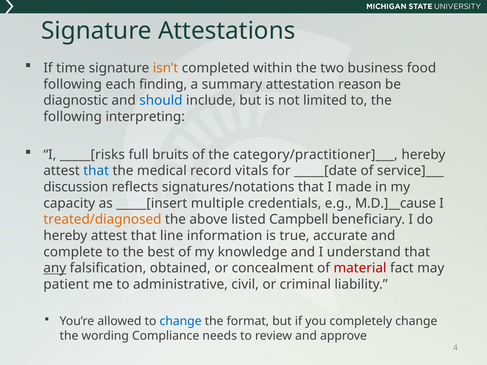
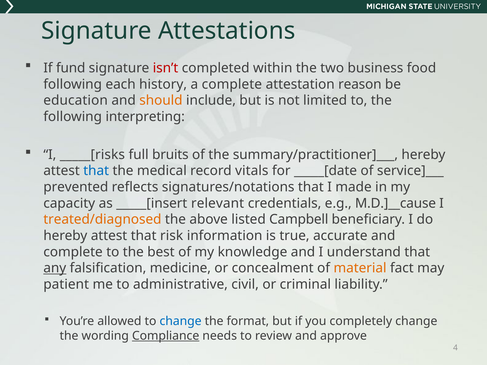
time: time -> fund (71, 68)
isn’t colour: orange -> red (166, 68)
finding: finding -> history (163, 84)
a summary: summary -> complete (232, 84)
diagnostic: diagnostic -> education (76, 101)
should colour: blue -> orange (161, 101)
category/practitioner]___: category/practitioner]___ -> summary/practitioner]___ (315, 155)
discussion: discussion -> prevented (76, 187)
multiple: multiple -> relevant (218, 203)
line: line -> risk (172, 236)
obtained: obtained -> medicine (180, 268)
material colour: red -> orange (360, 268)
Compliance underline: none -> present (166, 336)
